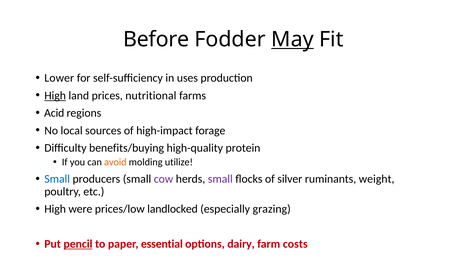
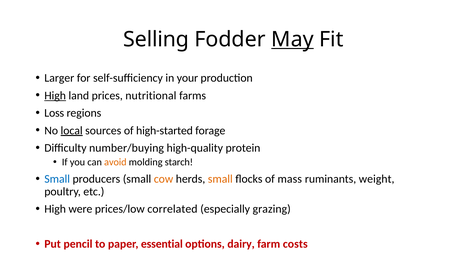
Before: Before -> Selling (156, 39)
Lower: Lower -> Larger (59, 78)
uses: uses -> your (187, 78)
Acid: Acid -> Loss (54, 113)
local underline: none -> present (72, 130)
high-impact: high-impact -> high-started (164, 130)
benefits/buying: benefits/buying -> number/buying (127, 148)
utilize: utilize -> starch (179, 162)
cow colour: purple -> orange (164, 179)
small colour: purple -> orange (220, 179)
silver: silver -> mass (290, 179)
landlocked: landlocked -> correlated (172, 209)
pencil underline: present -> none (78, 244)
